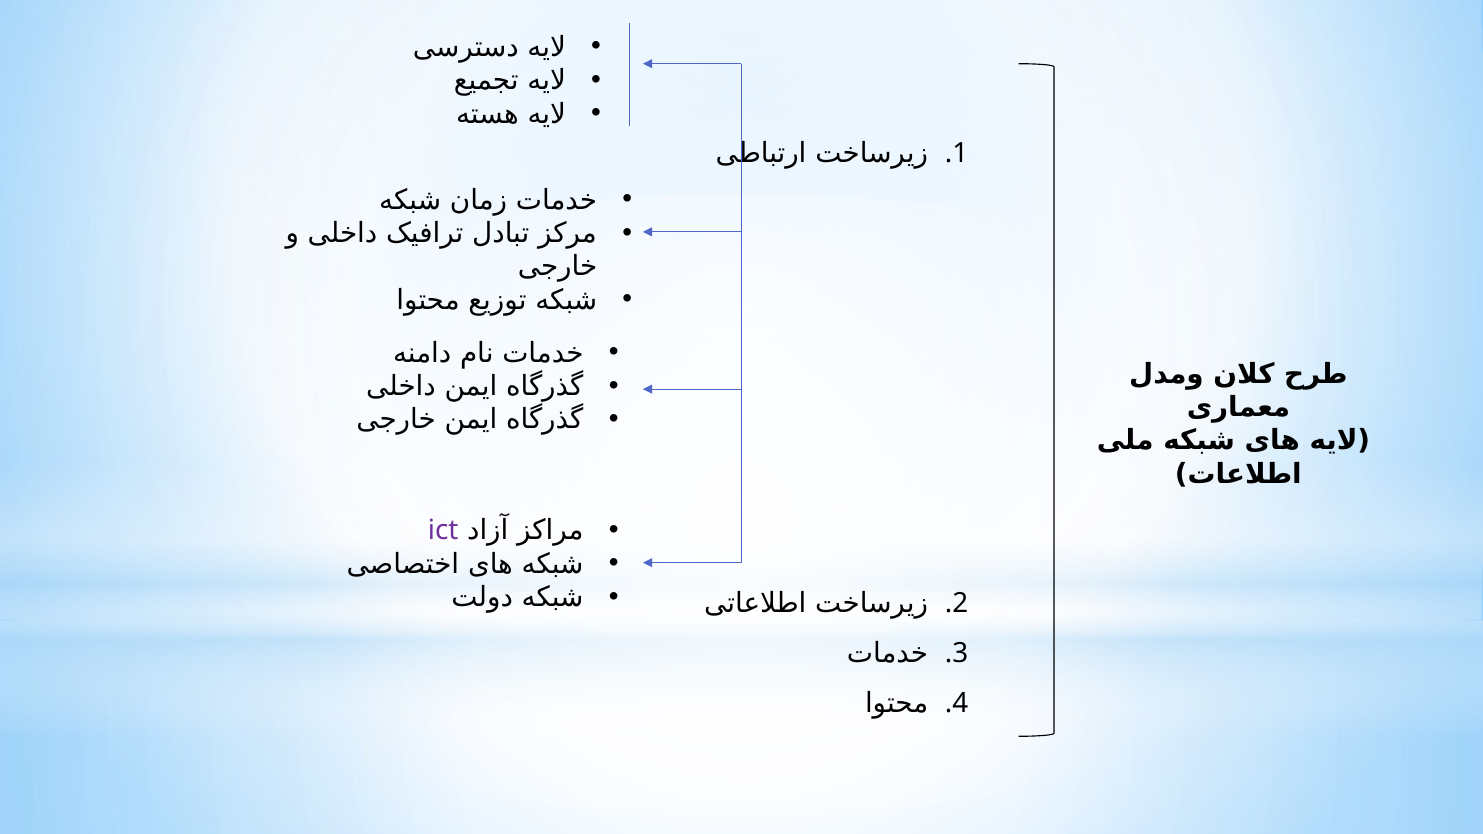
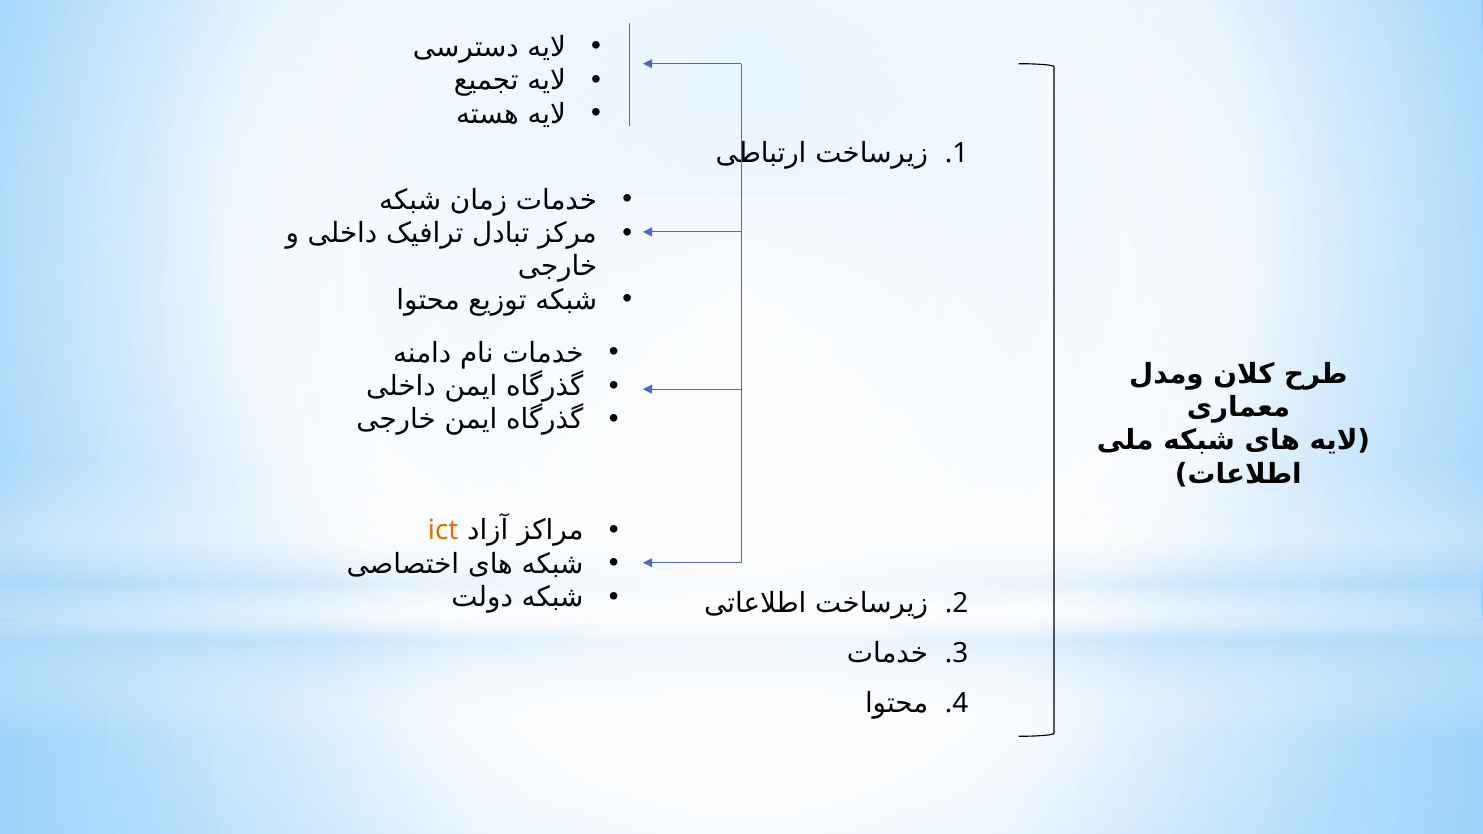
ict colour: purple -> orange (443, 531)
